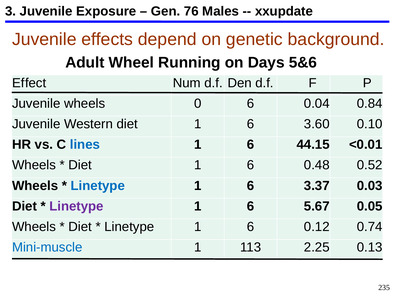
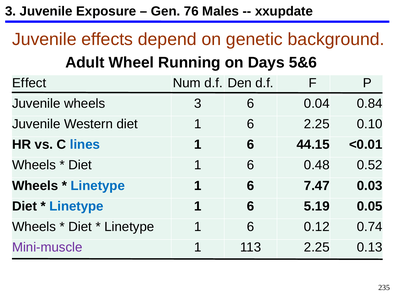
wheels 0: 0 -> 3 (198, 103)
6 3.60: 3.60 -> 2.25 (317, 124)
3.37: 3.37 -> 7.47 (317, 186)
Linetype colour: purple -> blue (76, 206)
5.67: 5.67 -> 5.19 (317, 206)
Mini-muscle colour: blue -> purple (47, 247)
